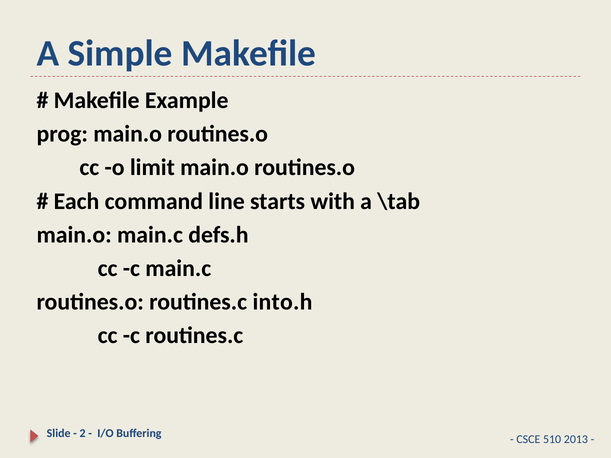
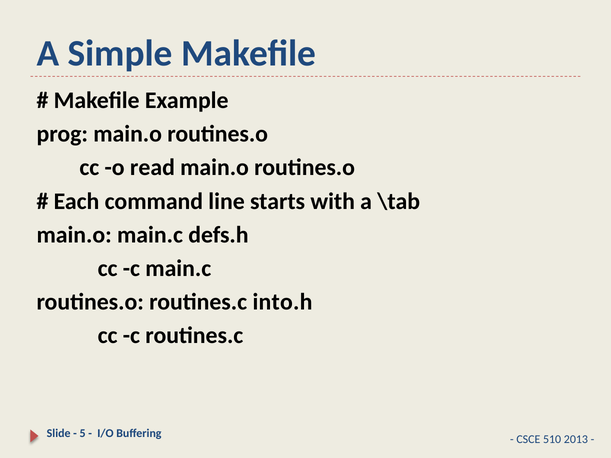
limit: limit -> read (152, 168)
2: 2 -> 5 (83, 434)
